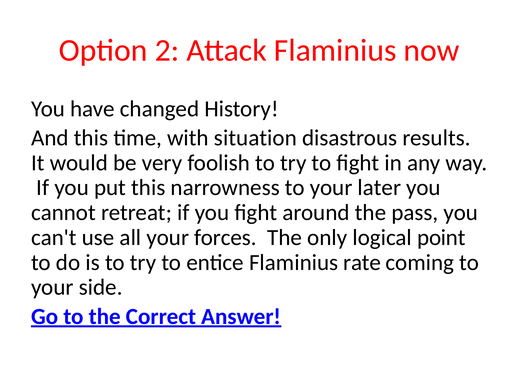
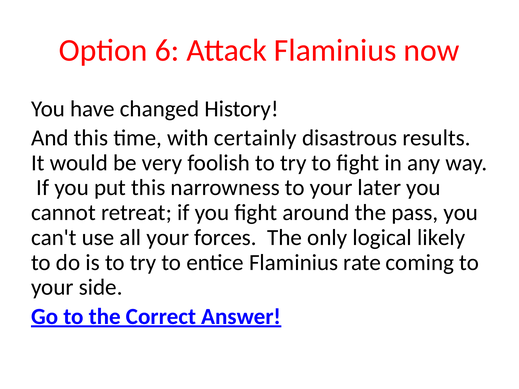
2: 2 -> 6 (167, 50)
situation: situation -> certainly (255, 138)
point: point -> likely (441, 238)
